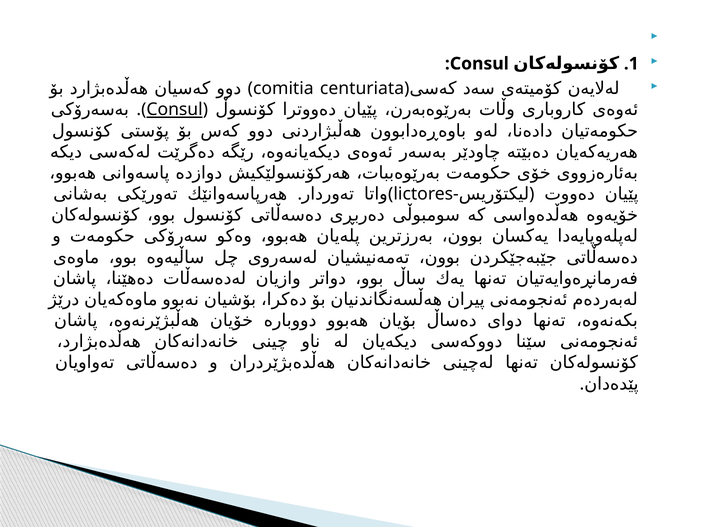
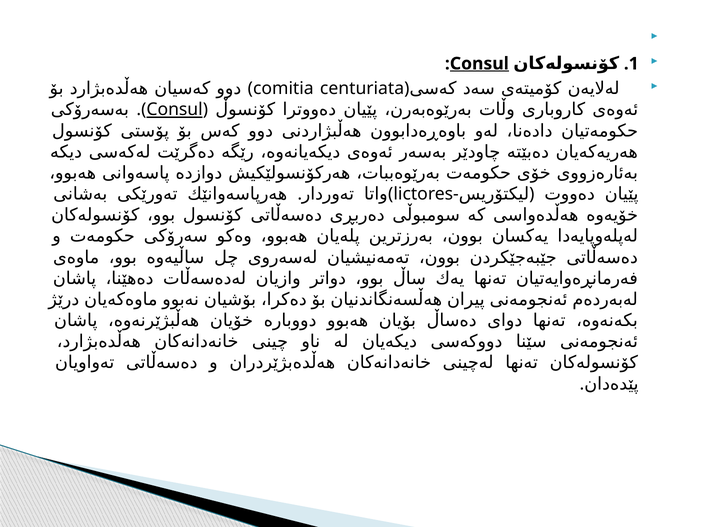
Consul underline: none -> present (479, 64)
